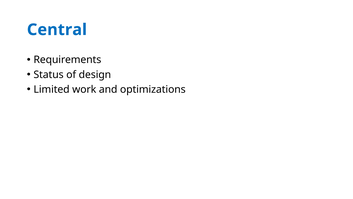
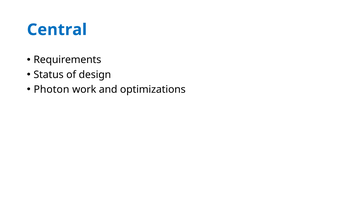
Limited: Limited -> Photon (51, 89)
